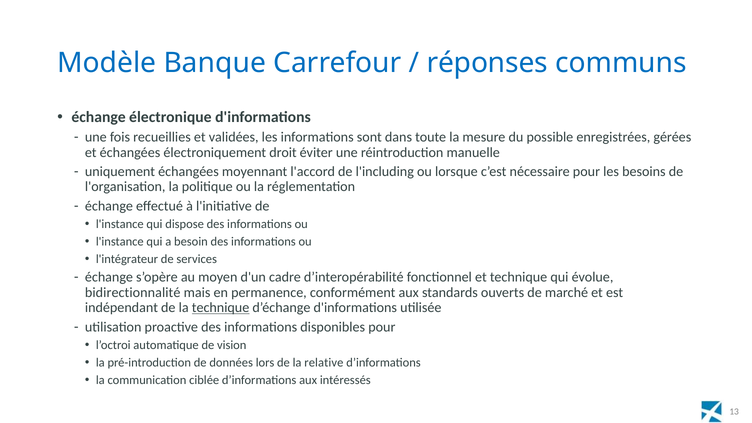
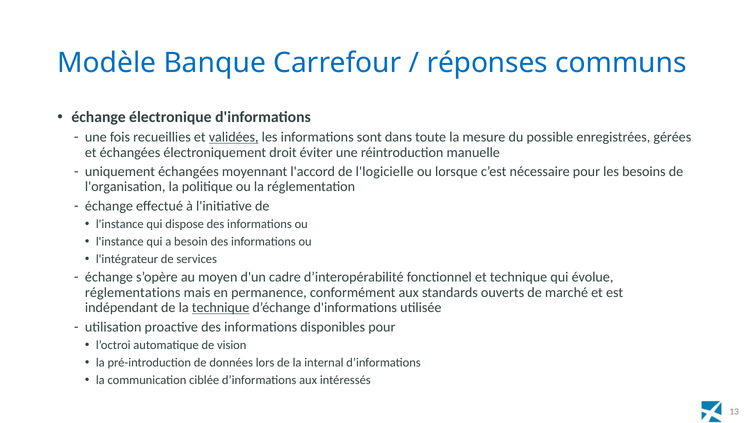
validées underline: none -> present (234, 137)
l'including: l'including -> l'logicielle (385, 172)
bidirectionnalité: bidirectionnalité -> réglementations (133, 293)
relative: relative -> internal (324, 363)
